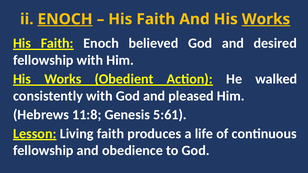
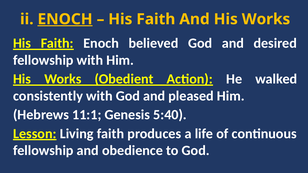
Works underline: present -> none (266, 19)
11:8: 11:8 -> 11:1 (87, 115)
5:61: 5:61 -> 5:40 (170, 115)
